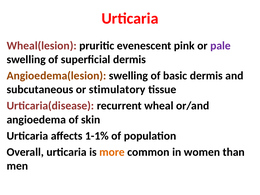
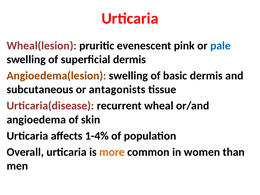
pale colour: purple -> blue (221, 46)
stimulatory: stimulatory -> antagonists (117, 90)
1-1%: 1-1% -> 1-4% (97, 136)
